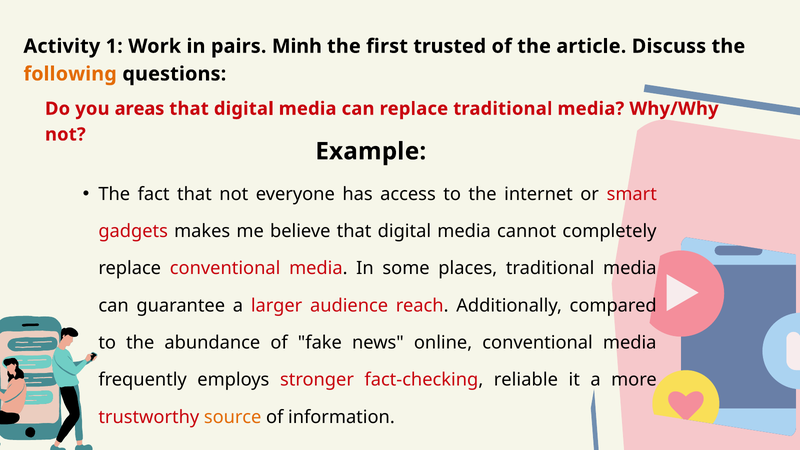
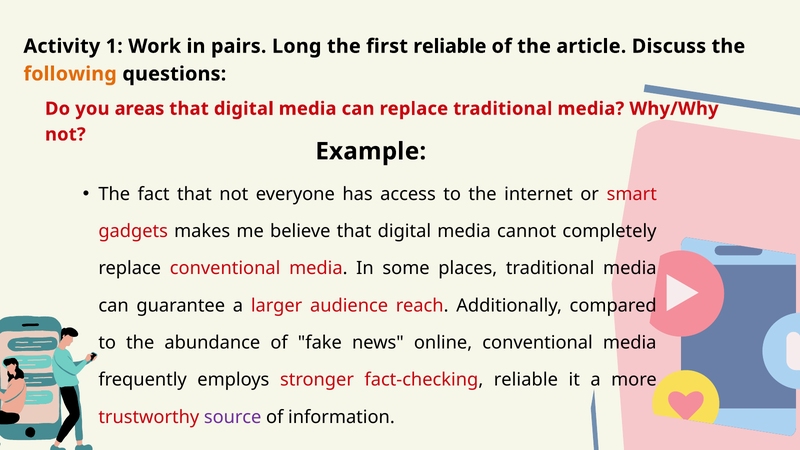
Minh: Minh -> Long (297, 46)
first trusted: trusted -> reliable (450, 46)
source colour: orange -> purple (233, 417)
